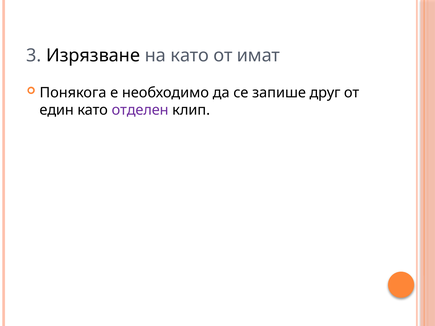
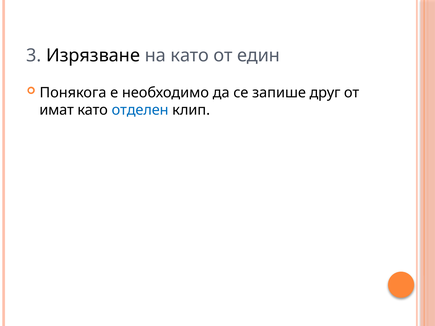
имат: имат -> един (258, 56)
един: един -> имат (57, 110)
отделен colour: purple -> blue (140, 110)
